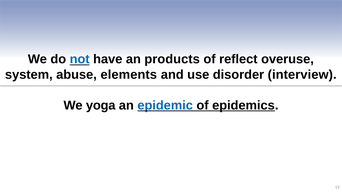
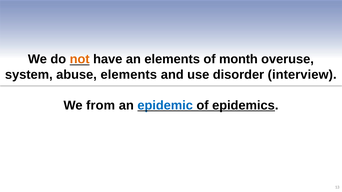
not colour: blue -> orange (80, 59)
an products: products -> elements (172, 59)
reflect: reflect -> month (238, 59)
yoga: yoga -> from (101, 106)
